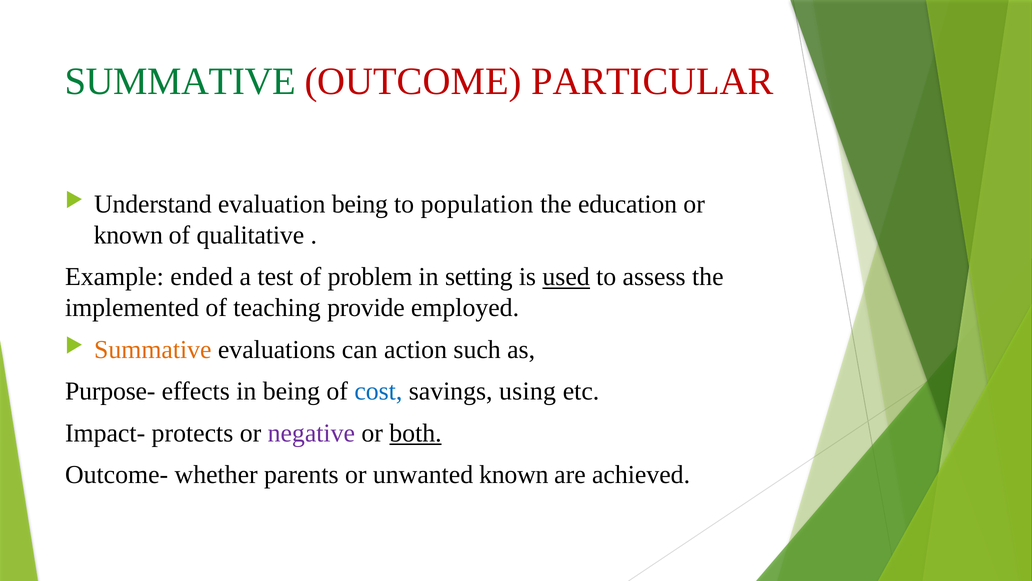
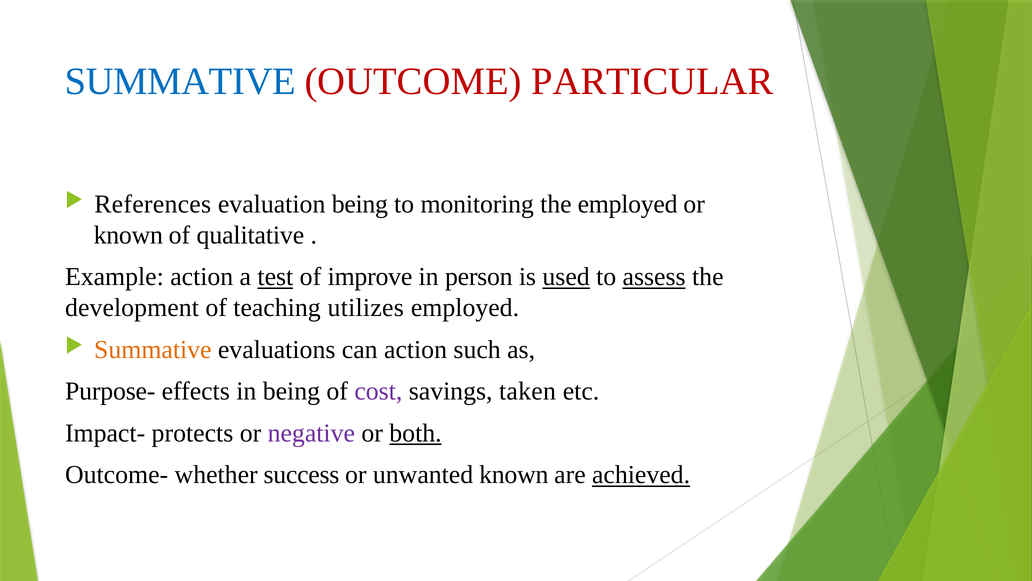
SUMMATIVE colour: green -> blue (180, 81)
Understand: Understand -> References (153, 204)
population: population -> monitoring (477, 204)
the education: education -> employed (628, 204)
Example ended: ended -> action (202, 277)
test underline: none -> present (275, 277)
problem: problem -> improve (370, 277)
setting: setting -> person (479, 277)
assess underline: none -> present (654, 277)
implemented: implemented -> development (132, 308)
provide: provide -> utilizes (366, 308)
cost colour: blue -> purple (378, 391)
using: using -> taken (528, 391)
parents: parents -> success (301, 475)
achieved underline: none -> present (641, 475)
